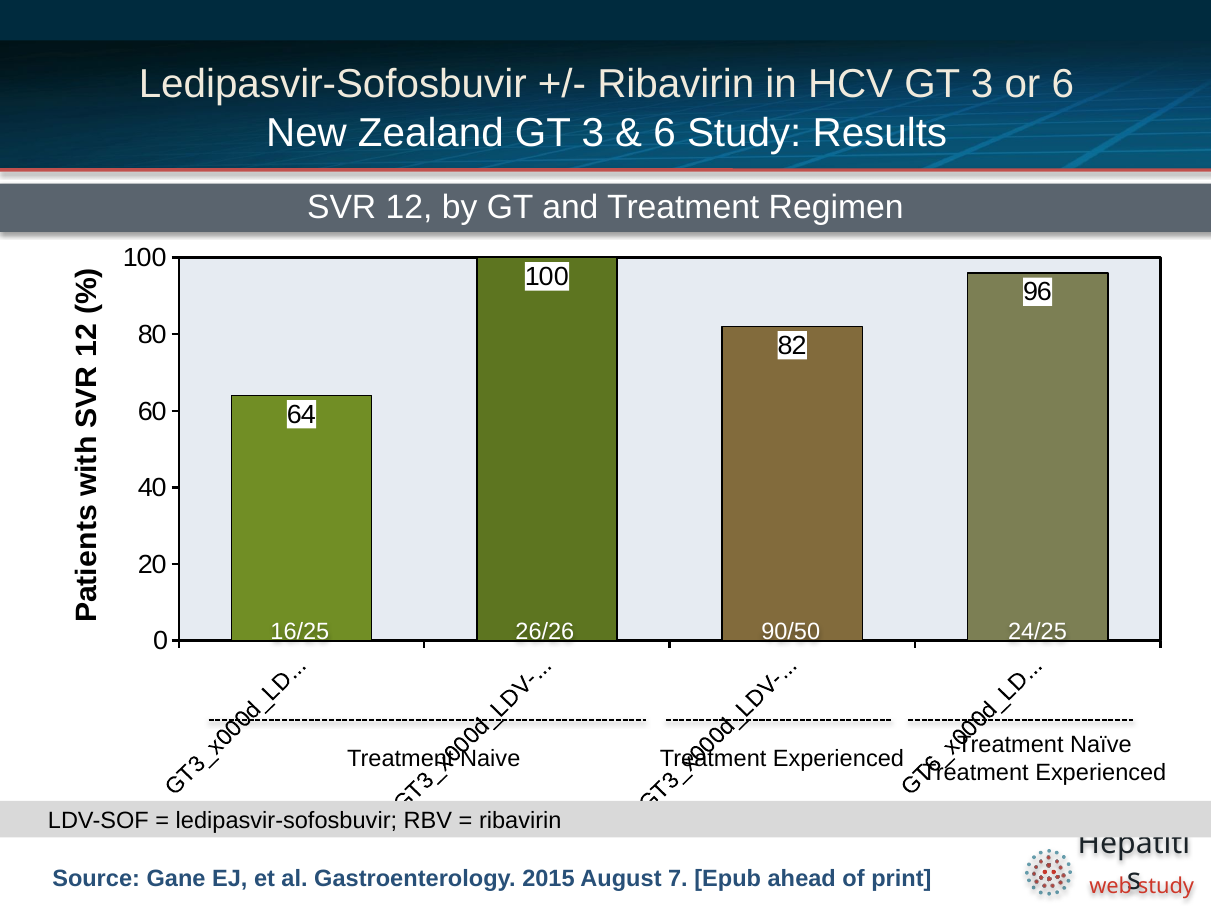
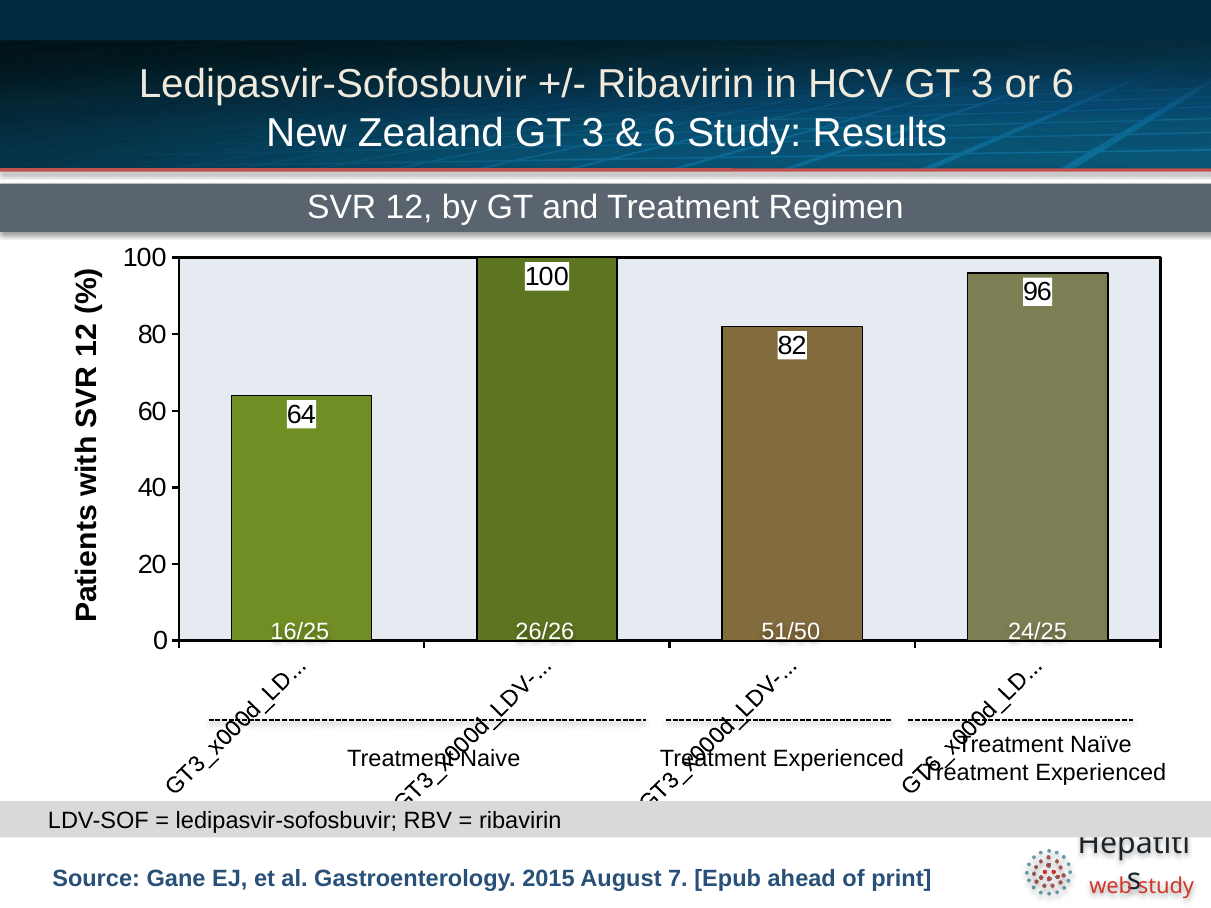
90/50: 90/50 -> 51/50 (791, 632)
